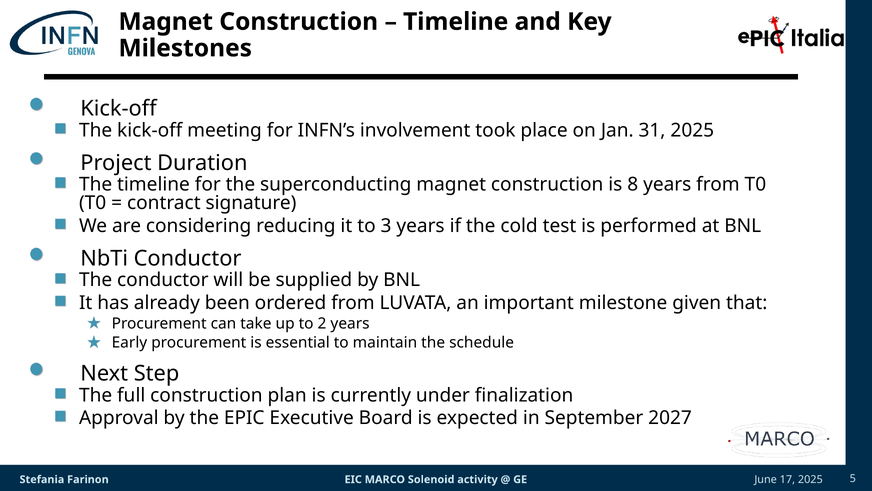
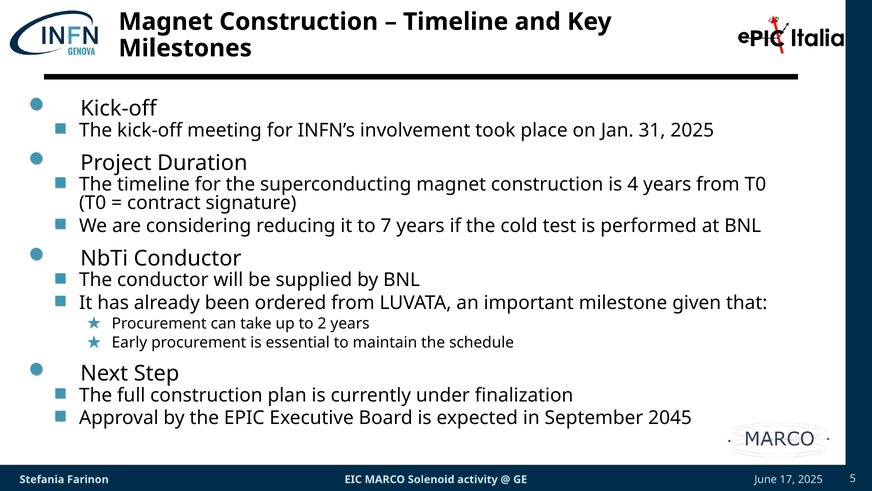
8: 8 -> 4 (633, 184)
3: 3 -> 7 (386, 226)
2027: 2027 -> 2045 (670, 418)
